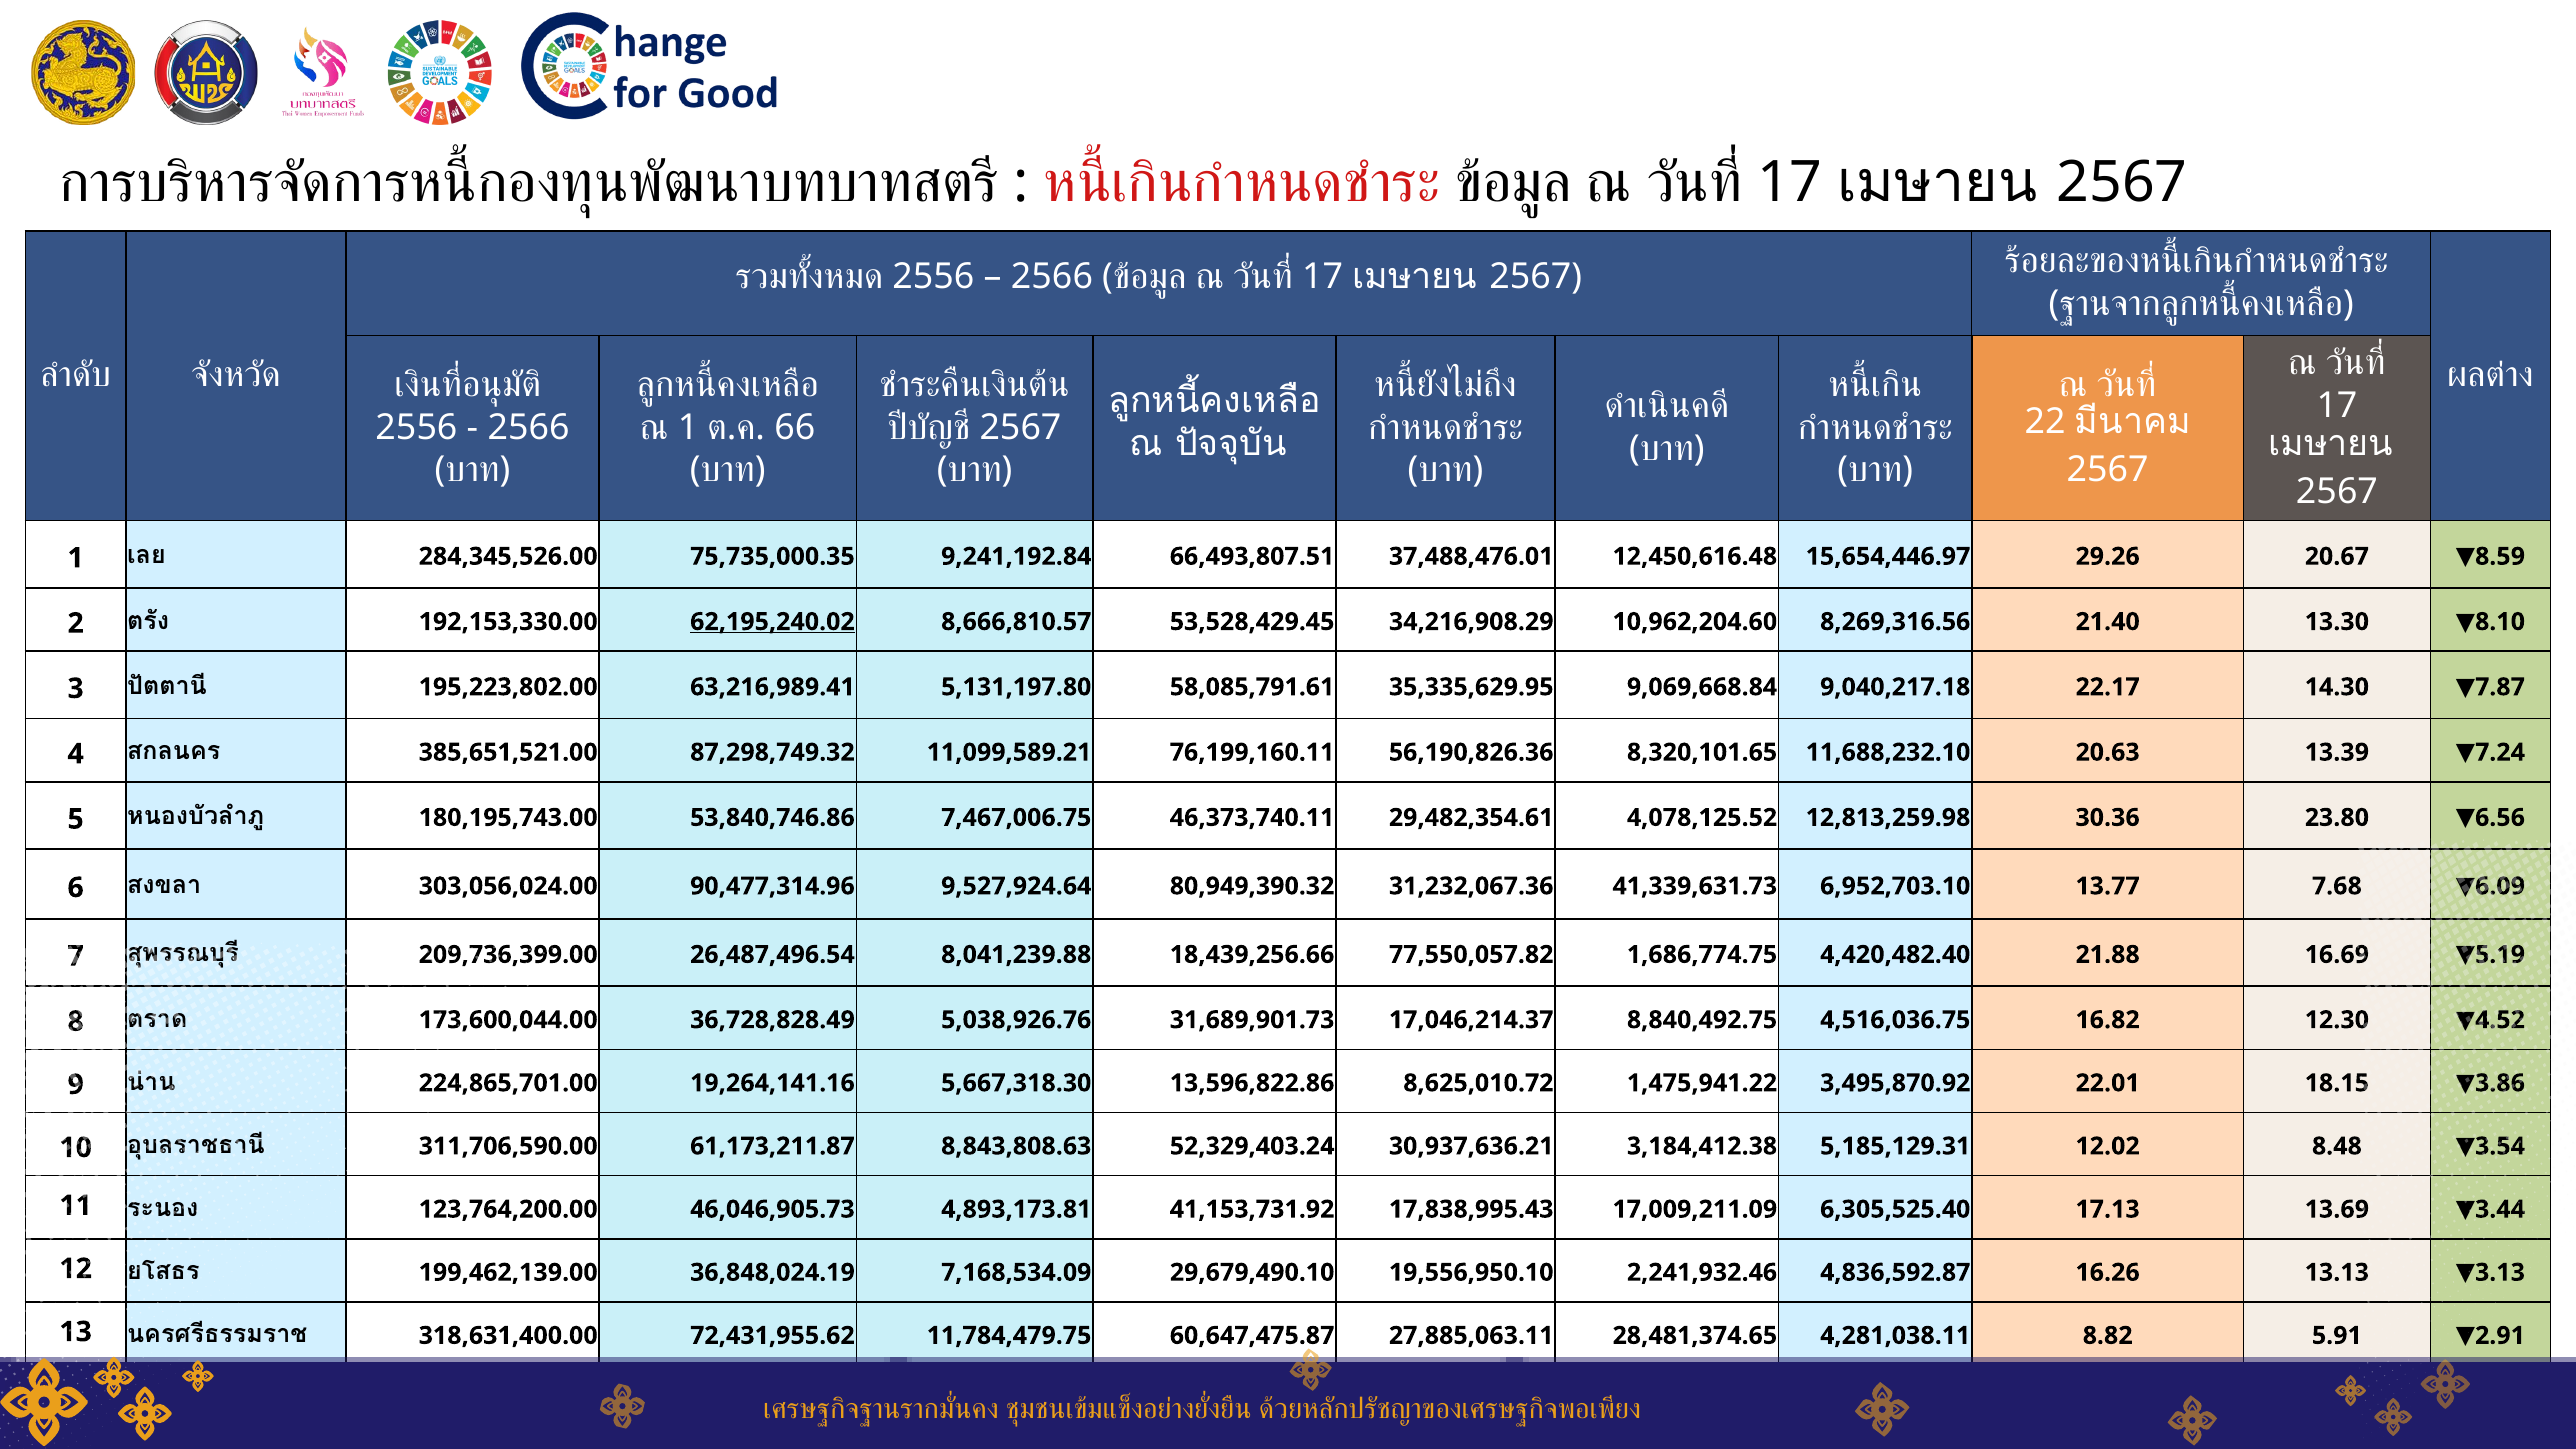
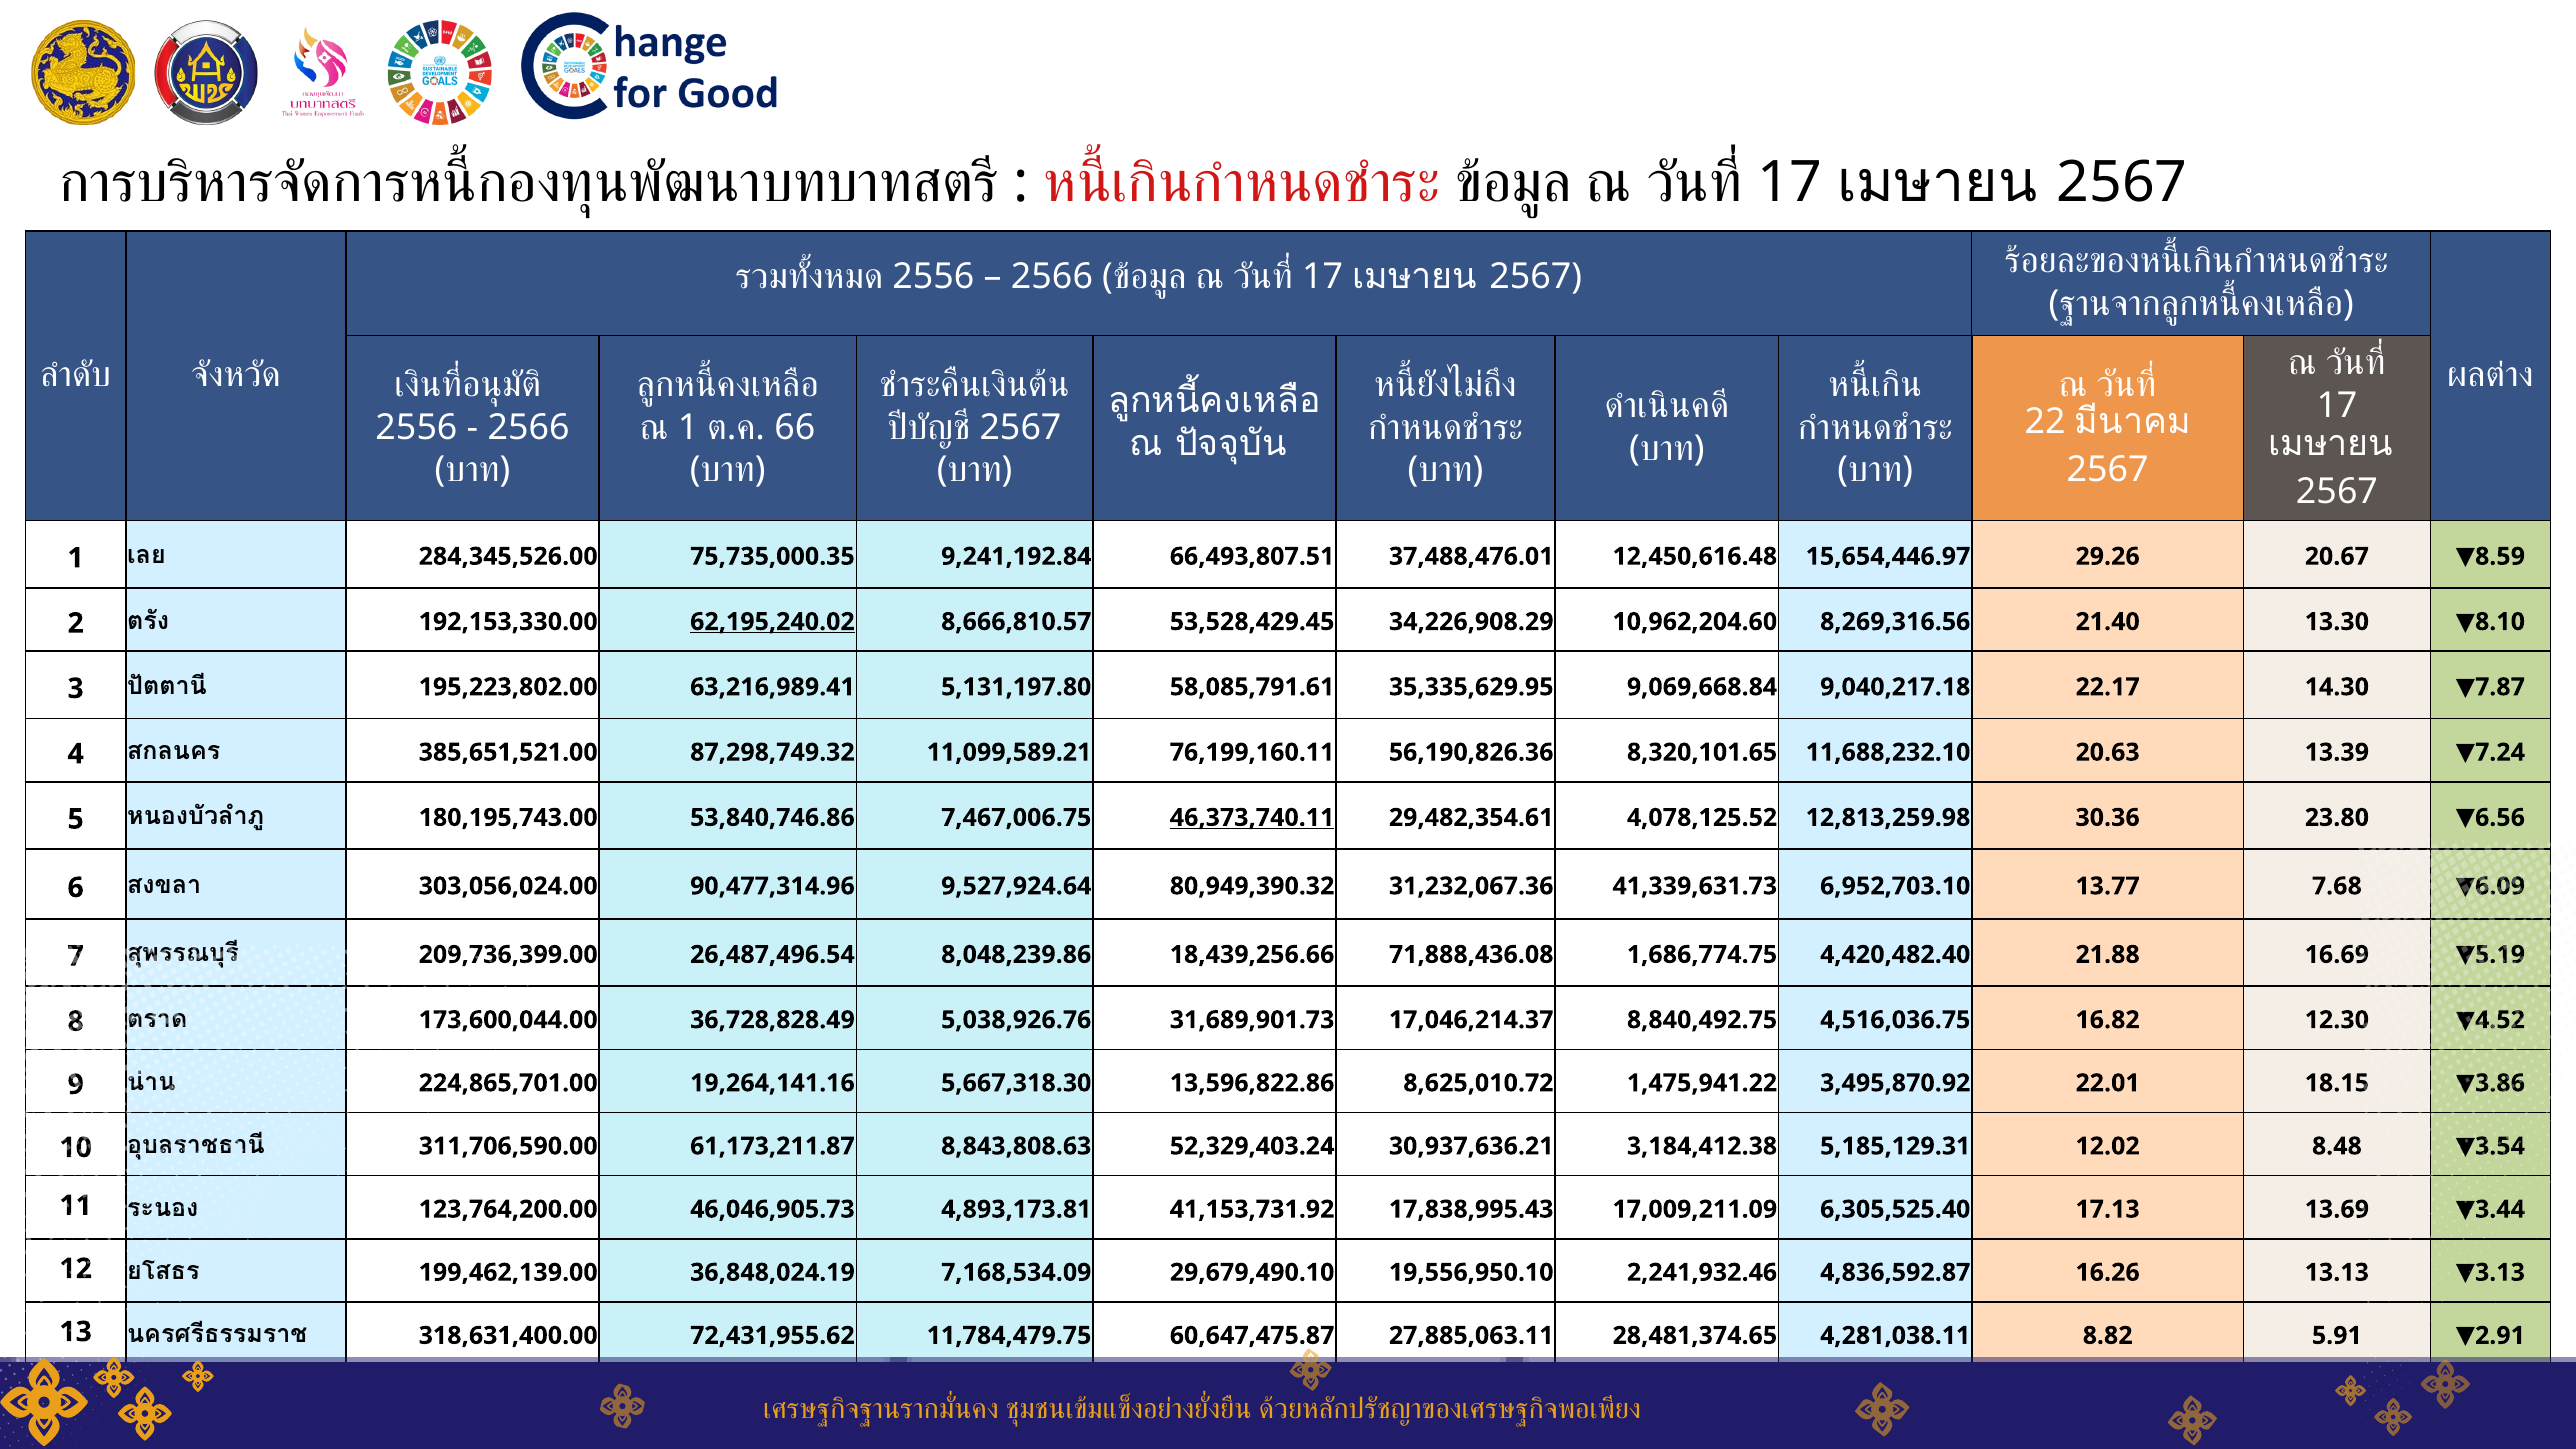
34,216,908.29: 34,216,908.29 -> 34,226,908.29 (1471, 622)
46,373,740.11 underline: none -> present (1252, 818)
8,041,239.88: 8,041,239.88 -> 8,048,239.86 (1016, 955)
77,550,057.82: 77,550,057.82 -> 71,888,436.08 (1471, 955)
